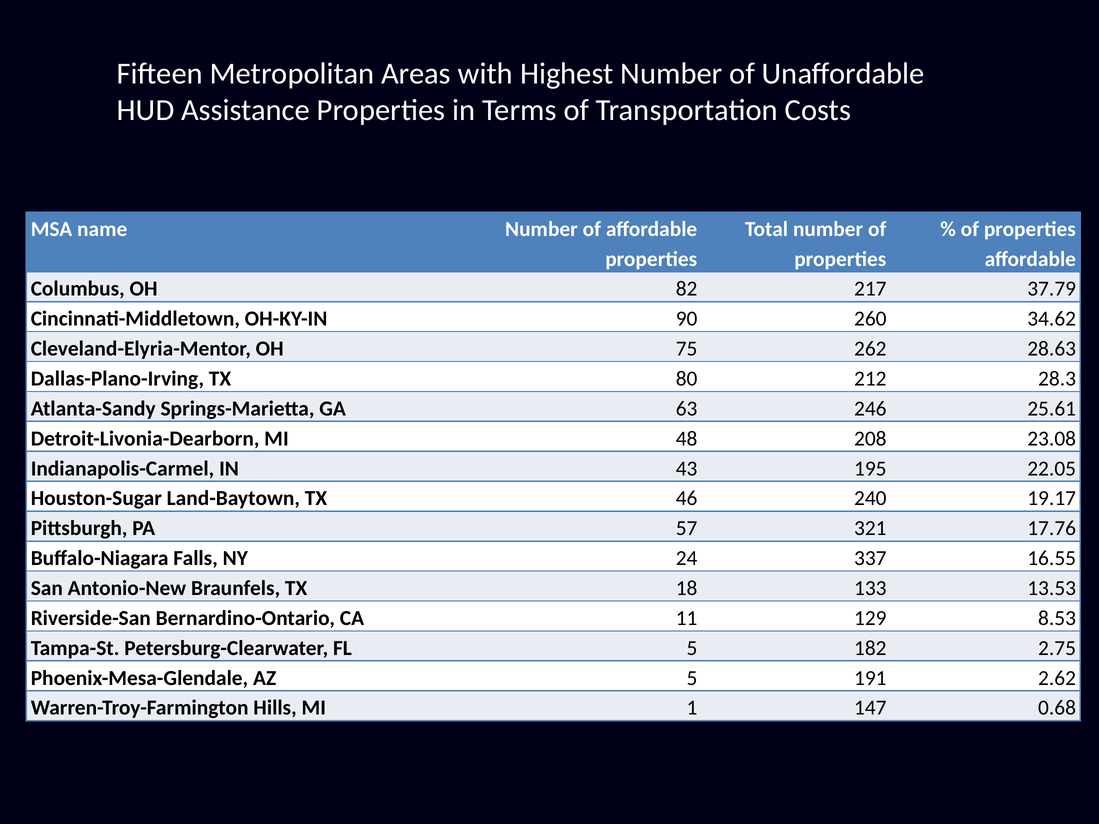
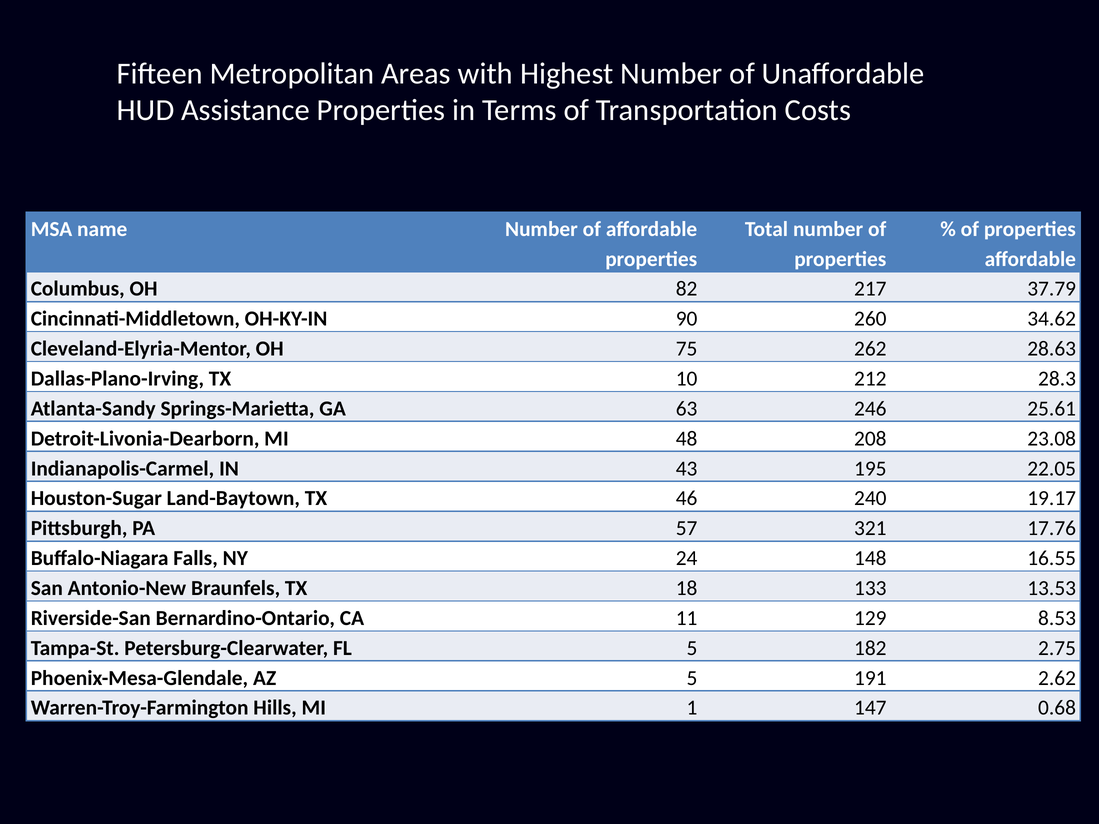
80: 80 -> 10 (687, 379)
337: 337 -> 148 (870, 558)
